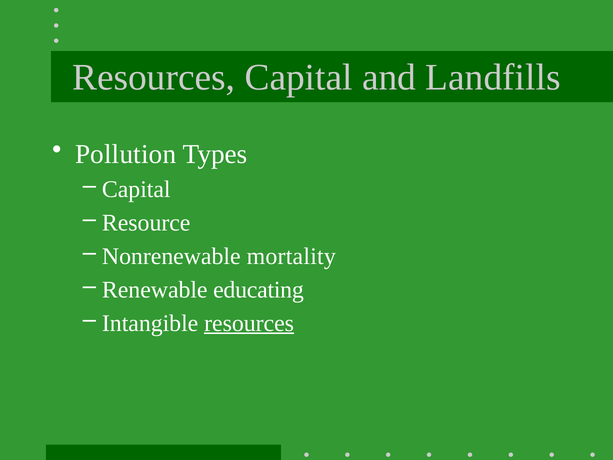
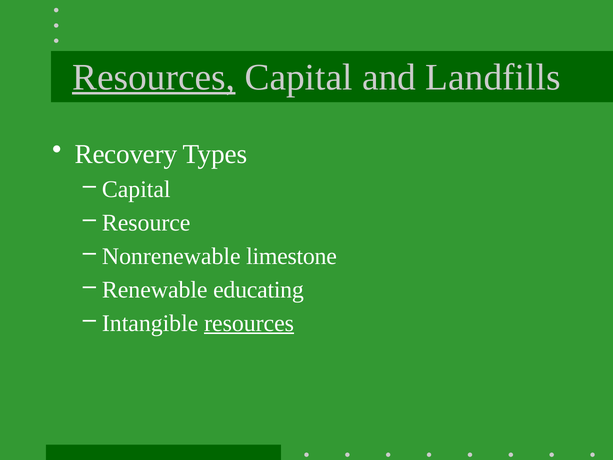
Resources underline: none -> present (154, 77)
Pollution: Pollution -> Recovery (126, 154)
mortality: mortality -> limestone (292, 256)
